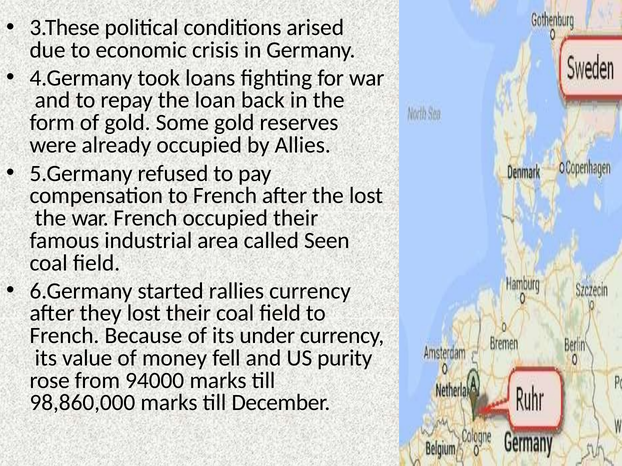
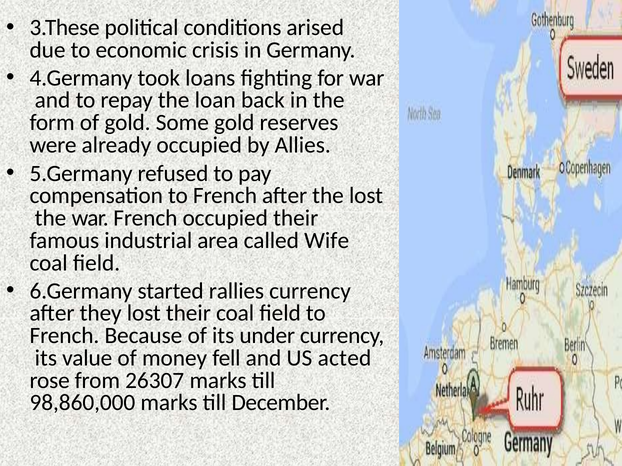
Seen: Seen -> Wife (327, 241)
purity: purity -> acted (345, 358)
94000: 94000 -> 26307 (155, 381)
